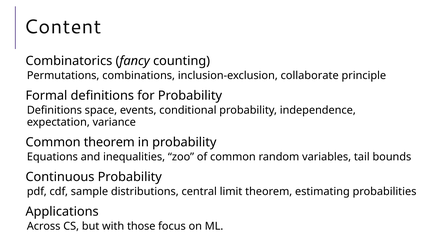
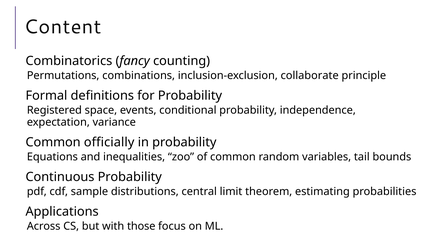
Definitions: Definitions -> Registered (54, 110)
Common theorem: theorem -> officially (109, 142)
